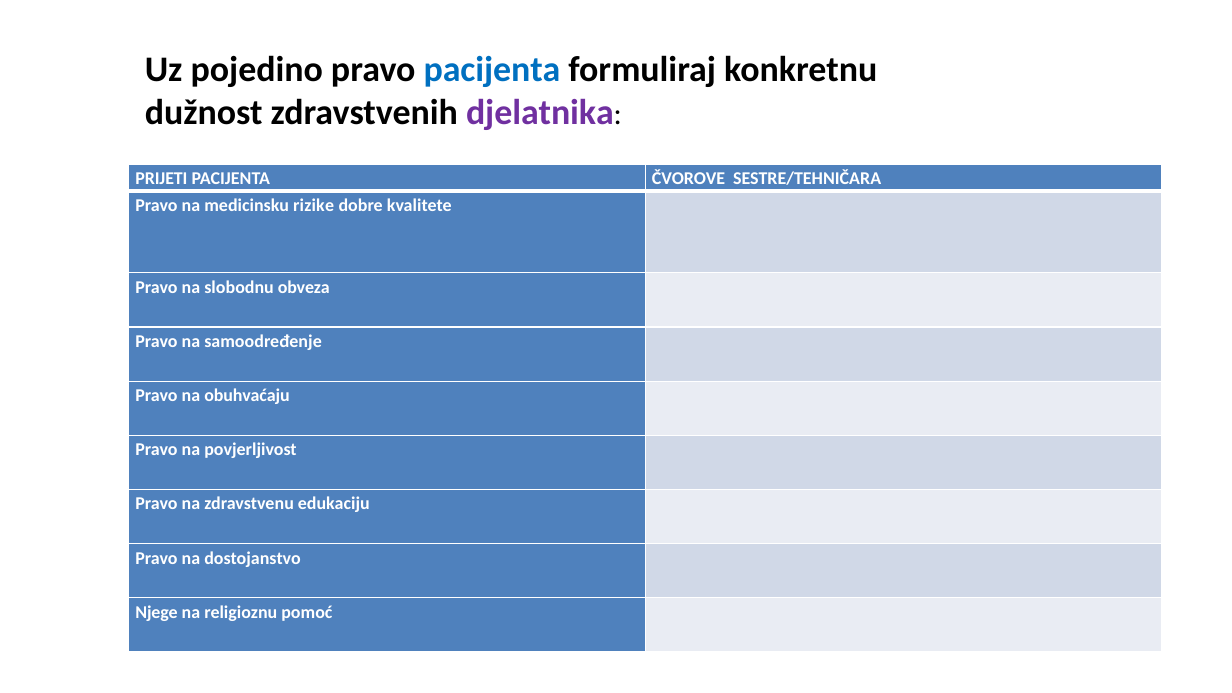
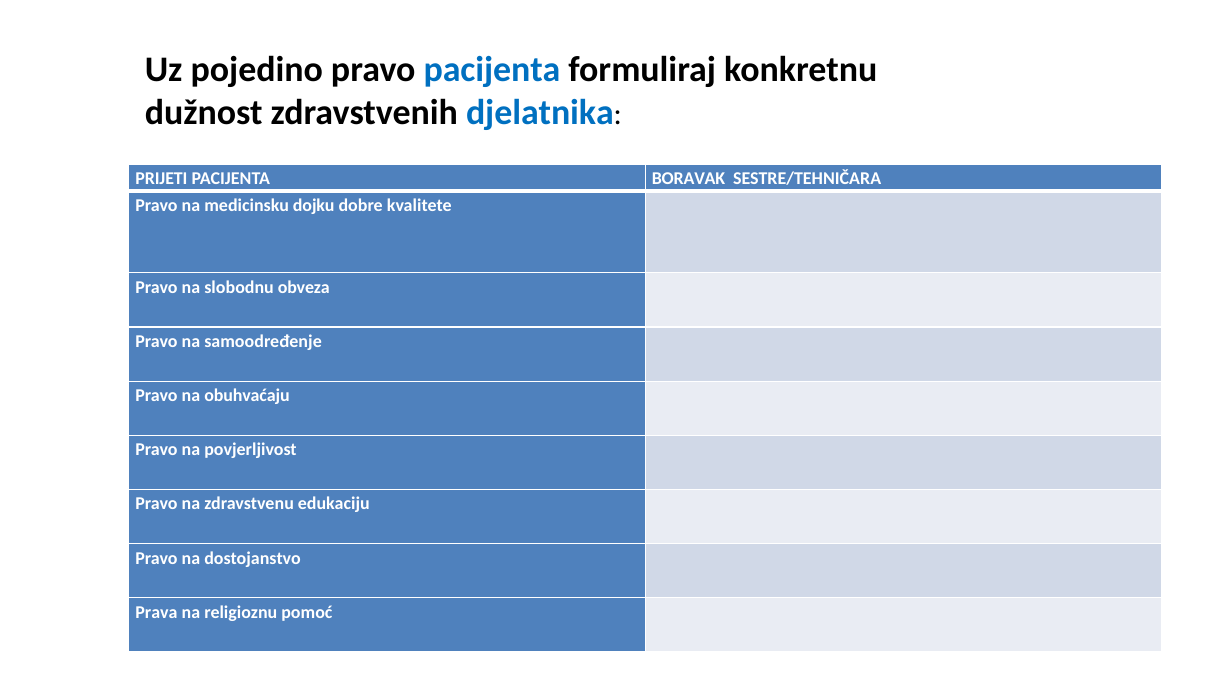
djelatnika colour: purple -> blue (540, 113)
ČVOROVE: ČVOROVE -> BORAVAK (689, 179)
rizike: rizike -> dojku (314, 205)
Njege: Njege -> Prava (156, 612)
